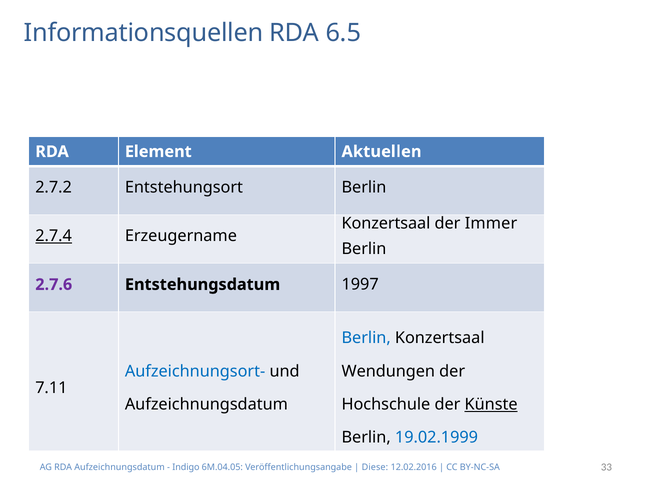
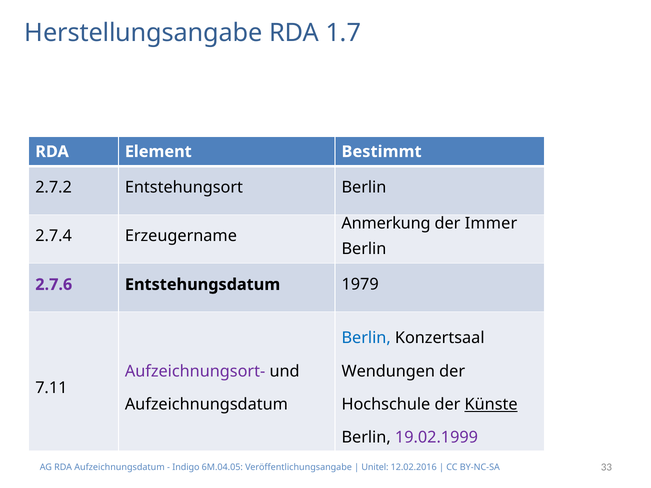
Informationsquellen: Informationsquellen -> Herstellungsangabe (144, 33)
6.5: 6.5 -> 1.7 (343, 33)
Aktuellen: Aktuellen -> Bestimmt (382, 152)
Konzertsaal: Konzertsaal -> Anmerkung (386, 224)
2.7.4 underline: present -> none (54, 236)
1997: 1997 -> 1979 (360, 285)
Aufzeichnungsort- colour: blue -> purple (195, 371)
19.02.1999 colour: blue -> purple (437, 438)
Diese: Diese -> Unitel (375, 468)
